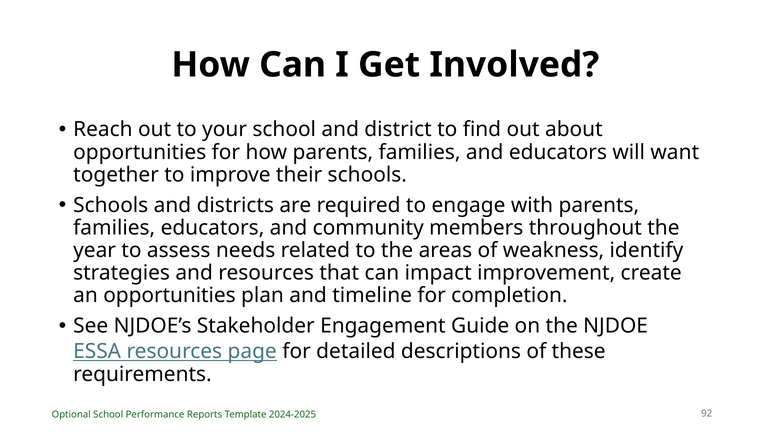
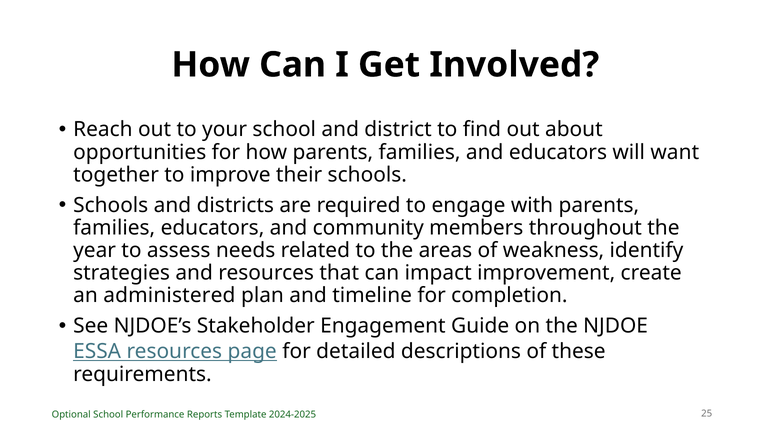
an opportunities: opportunities -> administered (169, 295)
92: 92 -> 25 (707, 413)
